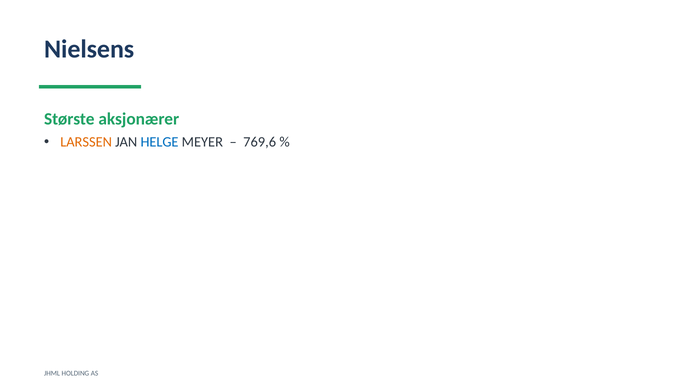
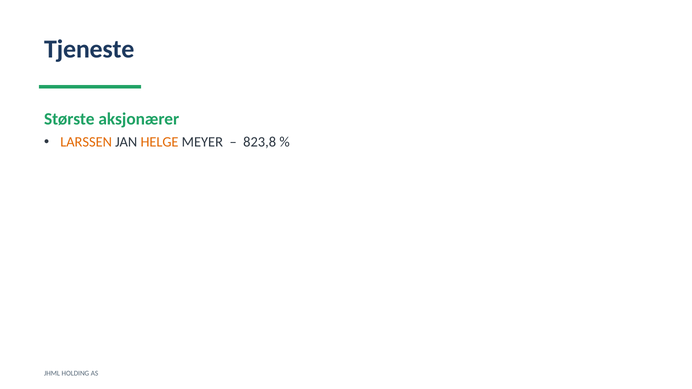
Nielsens: Nielsens -> Tjeneste (89, 49)
HELGE colour: blue -> orange (159, 142)
769,6: 769,6 -> 823,8 (260, 142)
